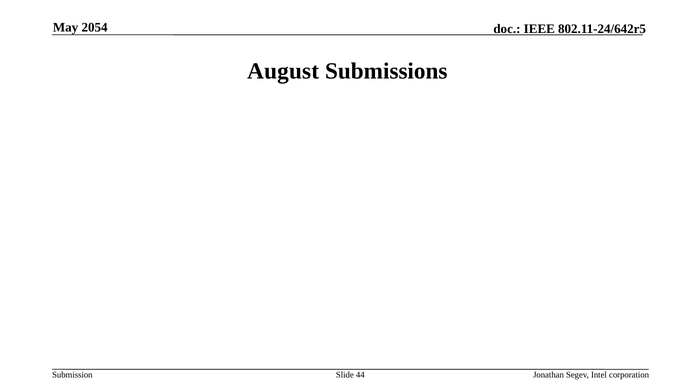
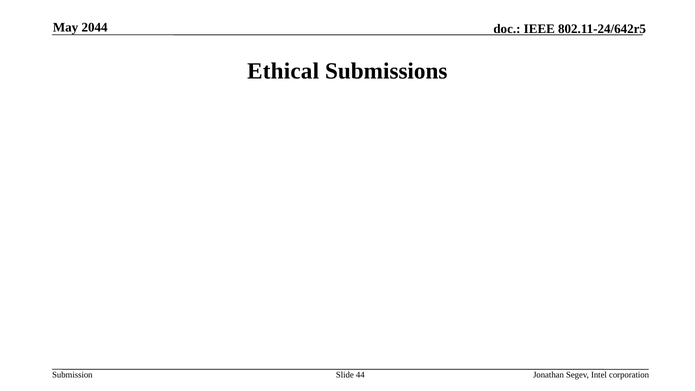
2054: 2054 -> 2044 (95, 28)
August: August -> Ethical (283, 71)
